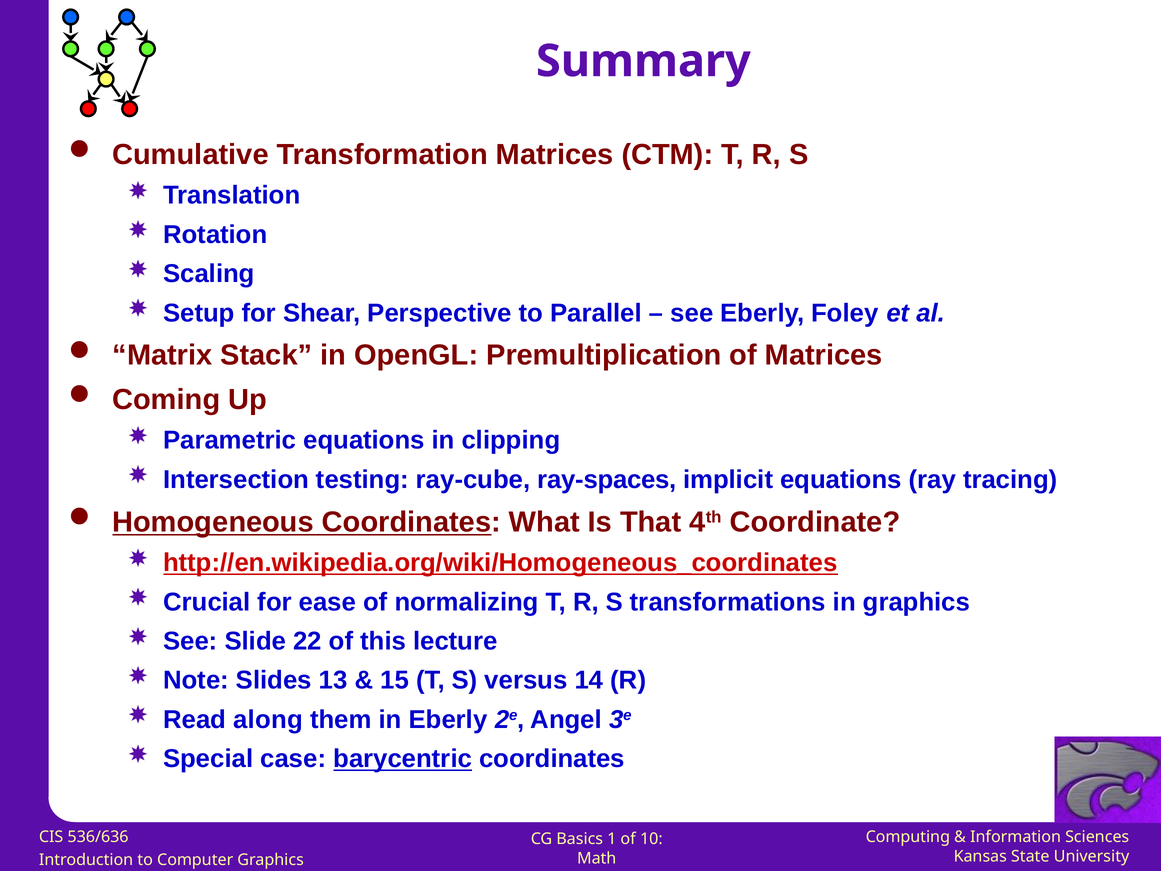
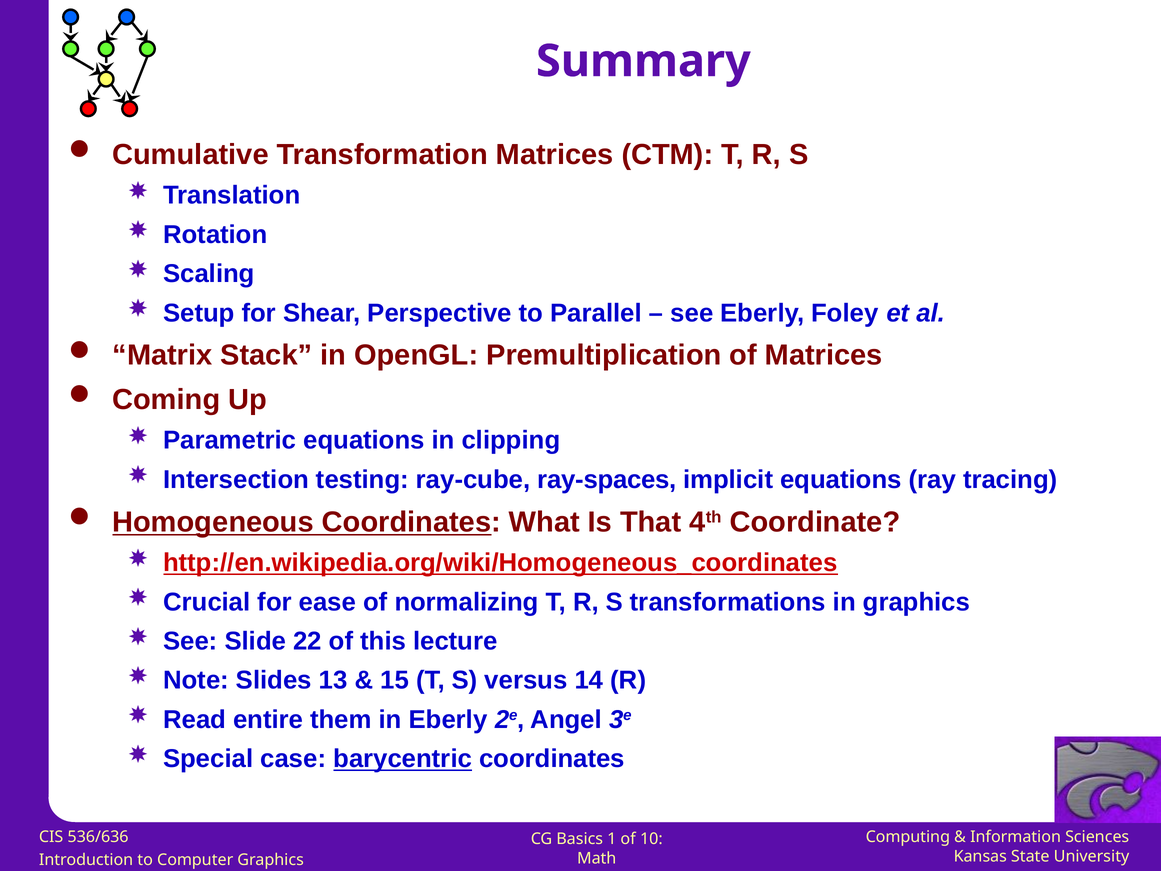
along: along -> entire (268, 719)
